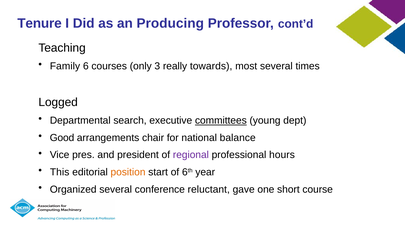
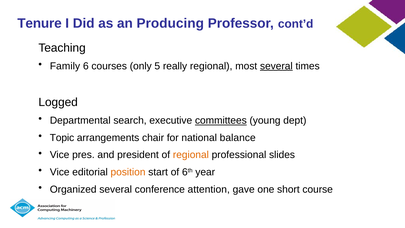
3: 3 -> 5 (157, 66)
really towards: towards -> regional (211, 66)
several underline: none -> present (276, 66)
Good: Good -> Topic (62, 138)
regional colour: purple -> orange (191, 155)
hours: hours -> slides (282, 155)
This: This -> Vice (60, 172)
reluctant: reluctant -> attention (209, 189)
